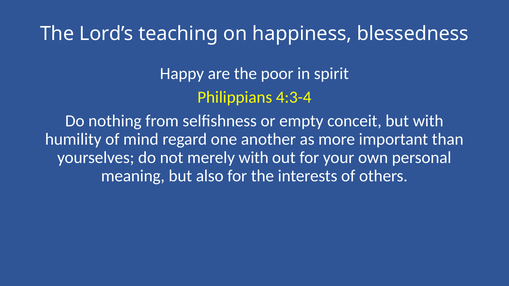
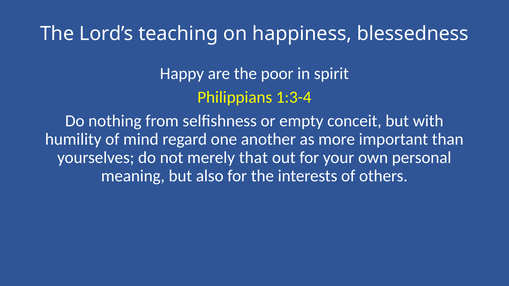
4:3-4: 4:3-4 -> 1:3-4 (294, 97)
merely with: with -> that (253, 158)
